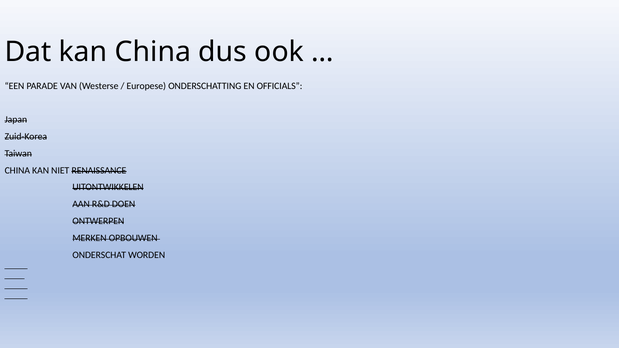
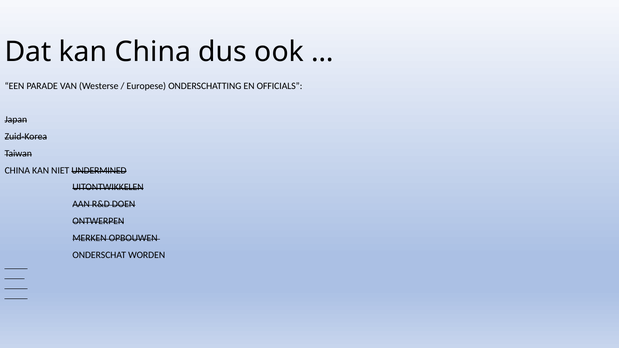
RENAISSANCE: RENAISSANCE -> UNDERMINED (99, 170)
